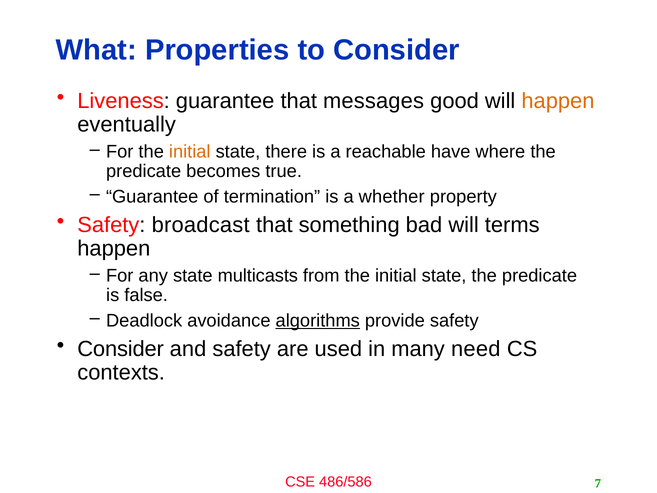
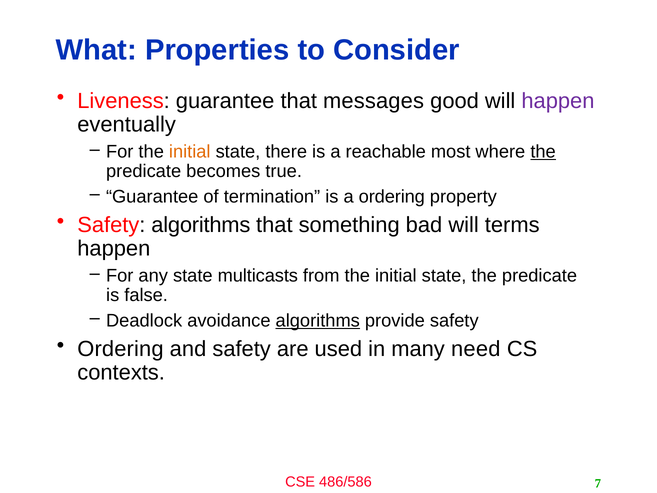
happen colour: orange -> purple (558, 101)
have: have -> most (451, 152)
the underline: none -> present (543, 152)
a whether: whether -> ordering (392, 197)
Safety broadcast: broadcast -> algorithms (201, 225)
Consider: Consider -> Ordering (120, 349)
